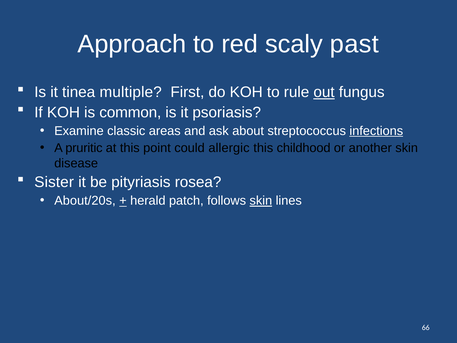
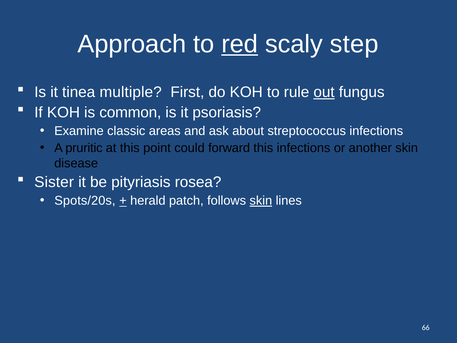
red underline: none -> present (240, 44)
past: past -> step (354, 44)
infections underline: present -> none (376, 131)
allergic: allergic -> forward (229, 148)
this childhood: childhood -> infections (304, 148)
About/20s: About/20s -> Spots/20s (85, 201)
